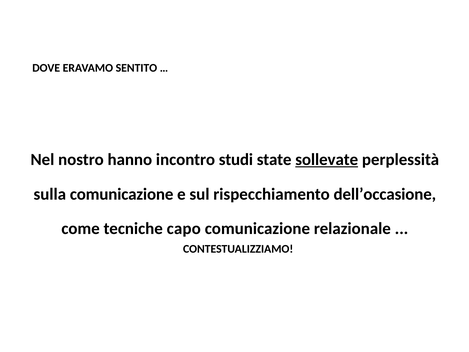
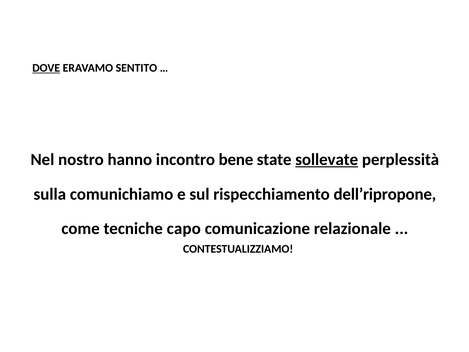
DOVE underline: none -> present (46, 68)
studi: studi -> bene (236, 159)
sulla comunicazione: comunicazione -> comunichiamo (122, 194)
dell’occasione: dell’occasione -> dell’ripropone (385, 194)
